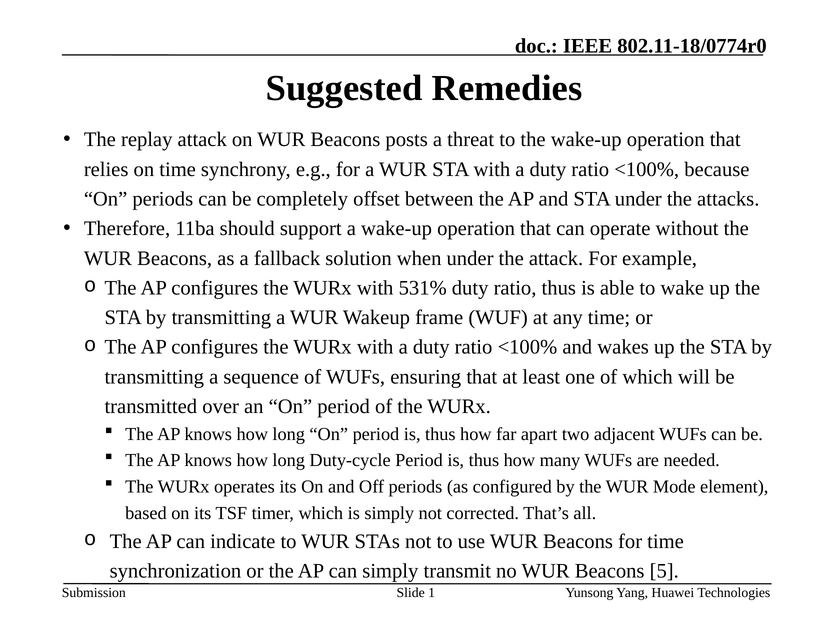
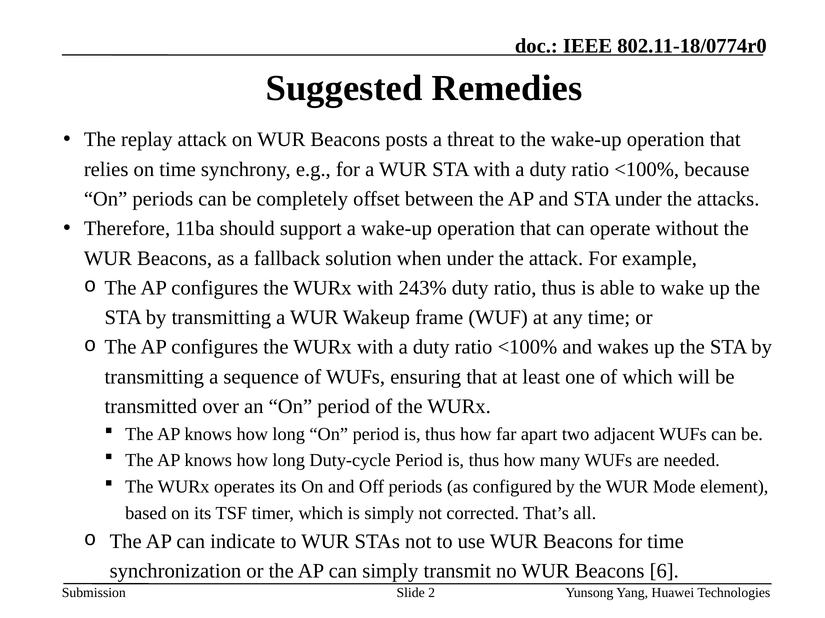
531%: 531% -> 243% (423, 288)
5: 5 -> 6 (664, 572)
1: 1 -> 2 (432, 593)
